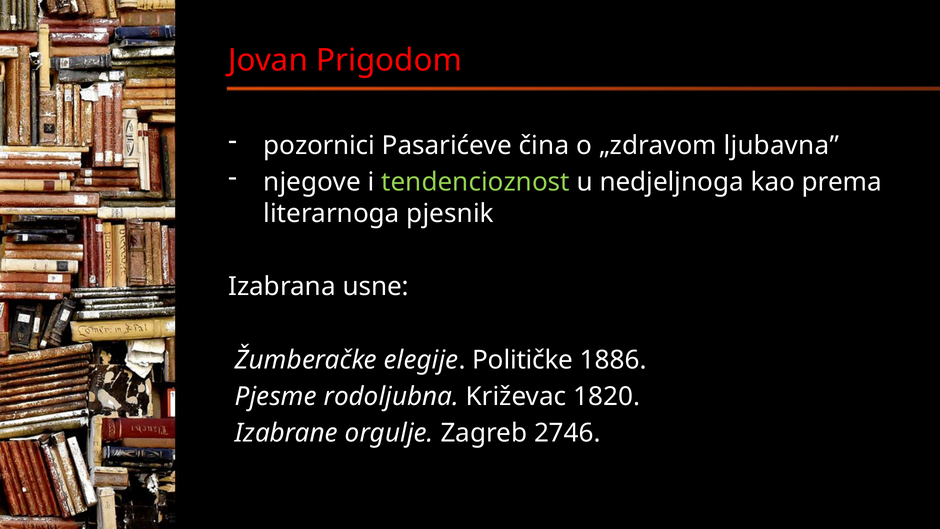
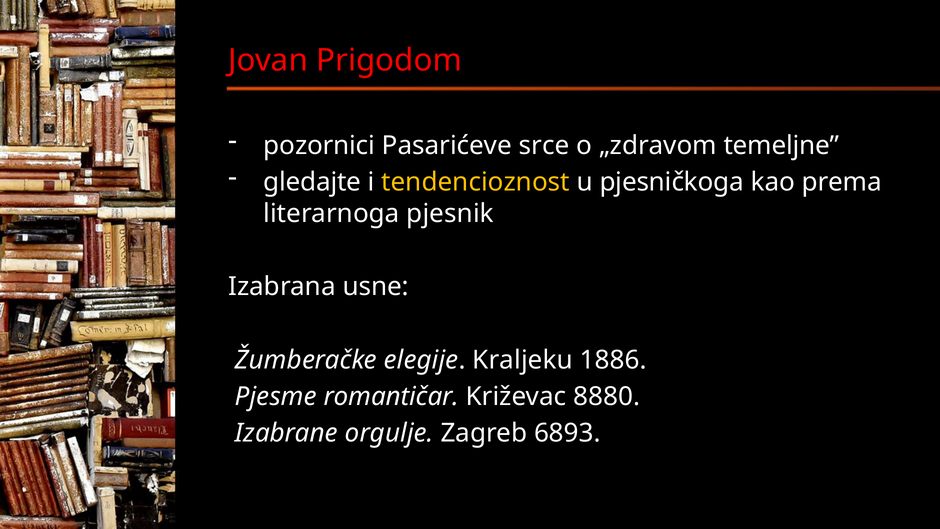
čina: čina -> srce (544, 145)
ljubavna: ljubavna -> temeljne (781, 145)
njegove: njegove -> gledajte (312, 182)
tendencioznost colour: light green -> yellow (476, 182)
nedjeljnoga: nedjeljnoga -> pjesničkoga (672, 182)
Političke: Političke -> Kraljeku (523, 360)
rodoljubna: rodoljubna -> romantičar (391, 396)
1820: 1820 -> 8880 (607, 396)
2746: 2746 -> 6893 (567, 433)
